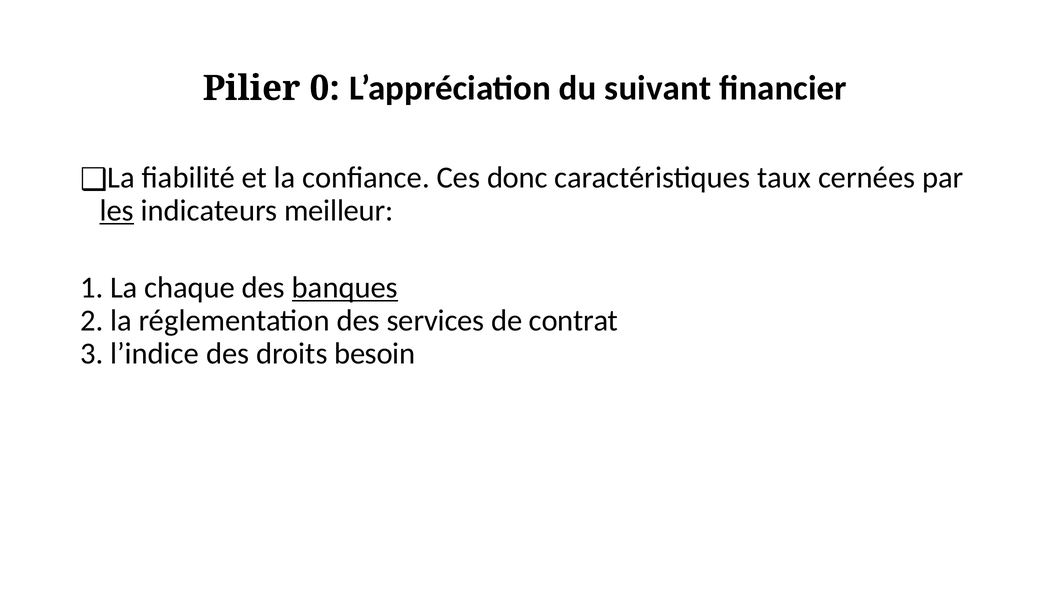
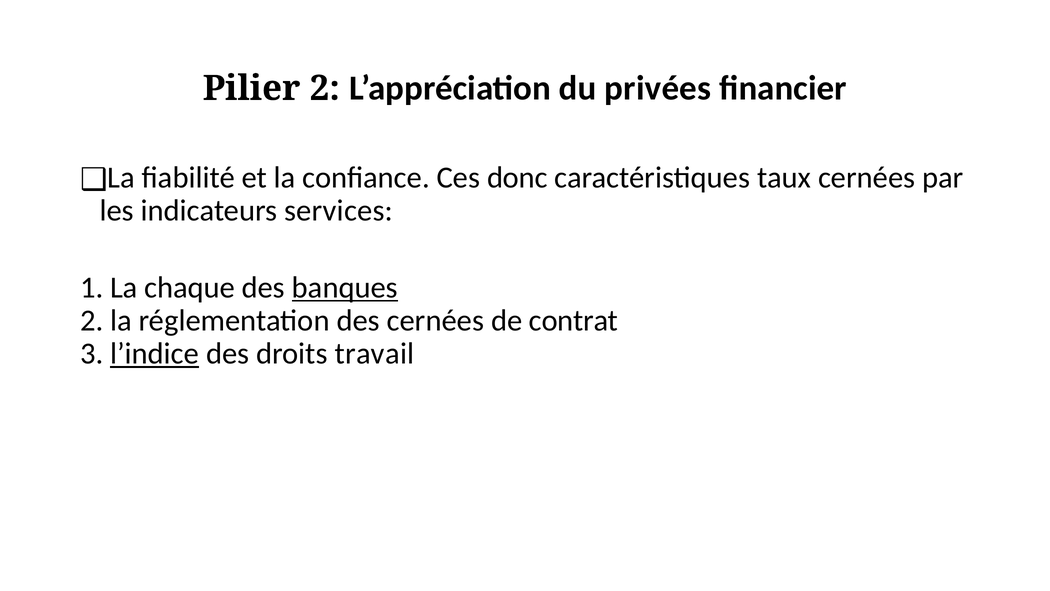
Pilier 0: 0 -> 2 (325, 88)
suivant: suivant -> privées (658, 88)
les underline: present -> none (117, 210)
meilleur: meilleur -> services (339, 210)
des services: services -> cernées (435, 320)
l’indice underline: none -> present (155, 354)
besoin: besoin -> travail (374, 354)
